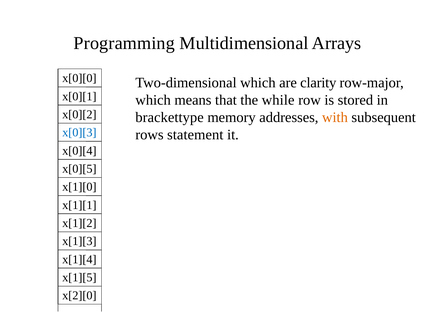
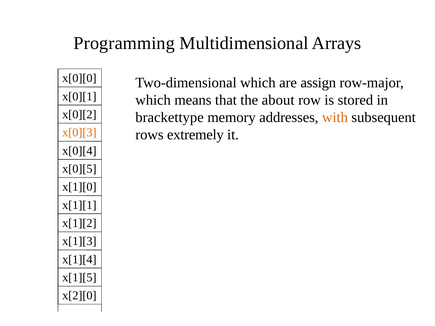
clarity: clarity -> assign (318, 83)
while: while -> about (278, 100)
x[0][3 colour: blue -> orange (79, 133)
statement: statement -> extremely (195, 135)
